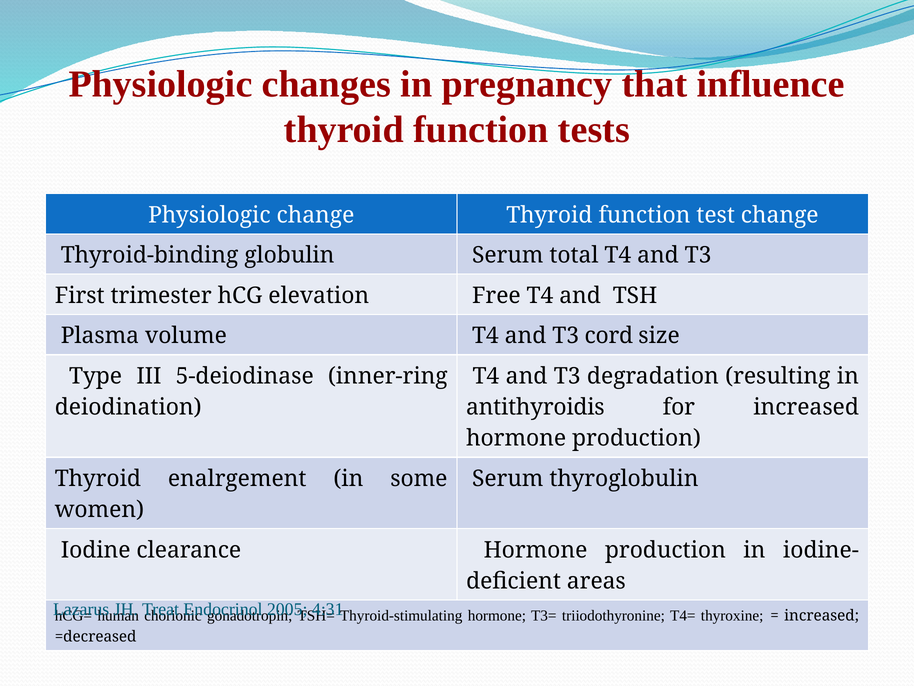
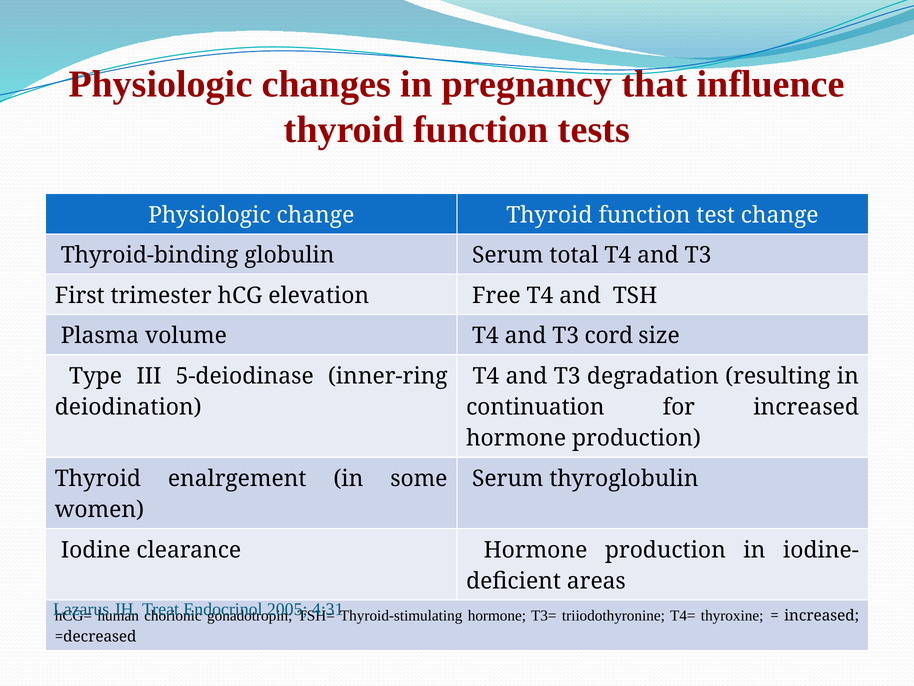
antithyroidis: antithyroidis -> continuation (535, 407)
